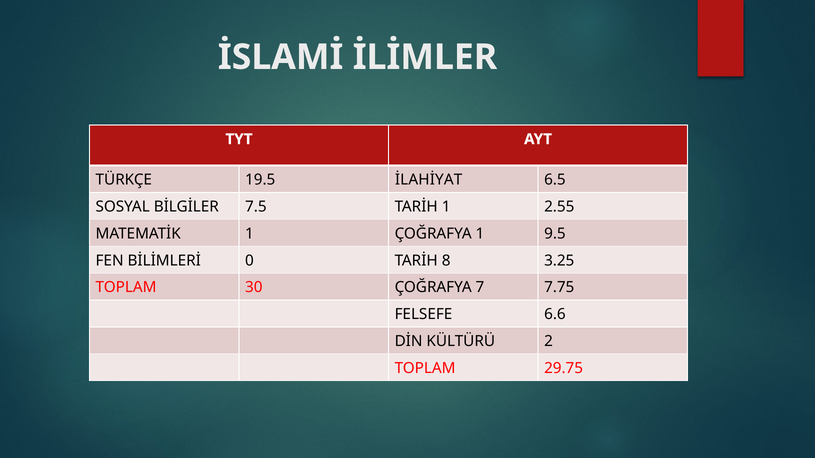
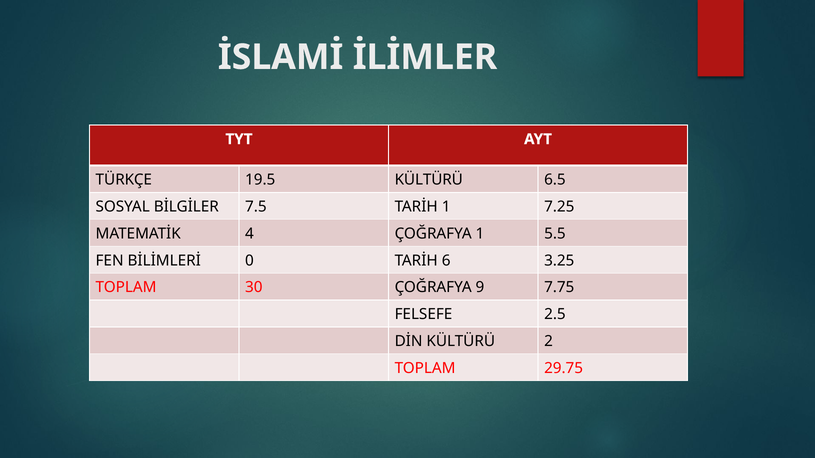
19.5 İLAHİYAT: İLAHİYAT -> KÜLTÜRÜ (429, 180)
2.55: 2.55 -> 7.25 (559, 207)
MATEMATİK 1: 1 -> 4 (249, 234)
9.5: 9.5 -> 5.5 (555, 234)
8: 8 -> 6 (446, 261)
7: 7 -> 9 (480, 288)
6.6: 6.6 -> 2.5 (555, 315)
